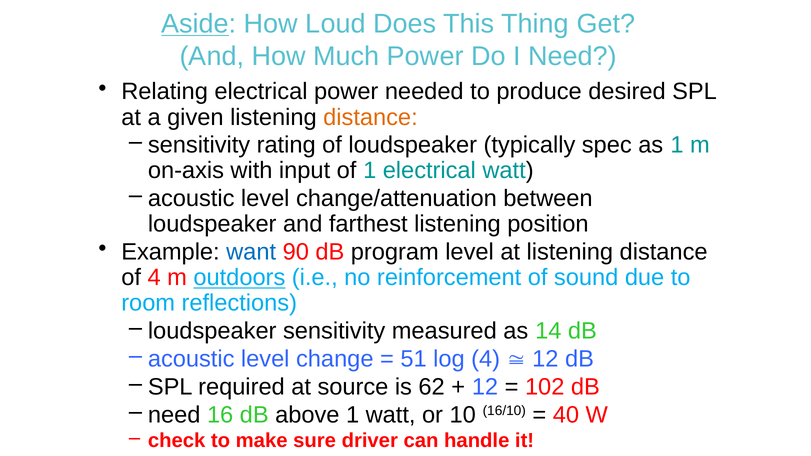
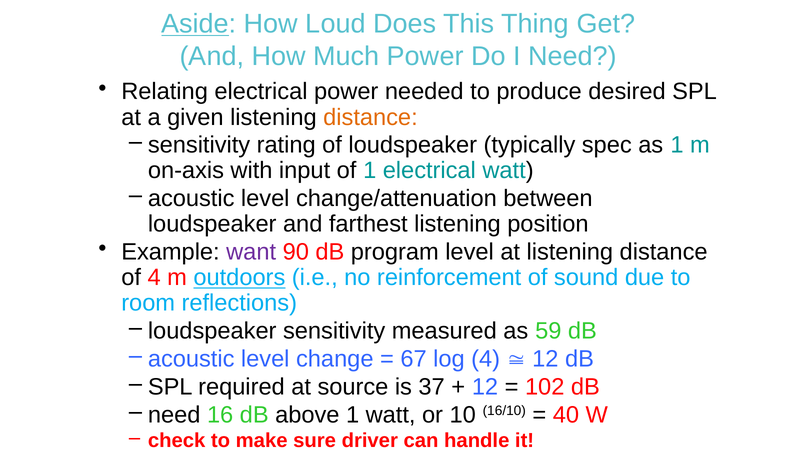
want colour: blue -> purple (251, 252)
14: 14 -> 59 (548, 331)
51: 51 -> 67 (414, 359)
62: 62 -> 37 (432, 387)
